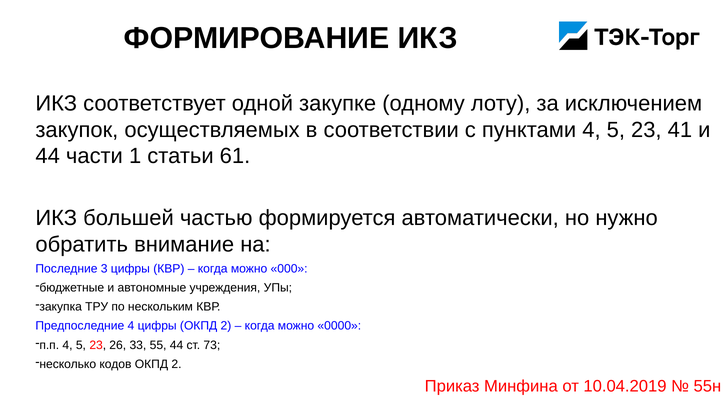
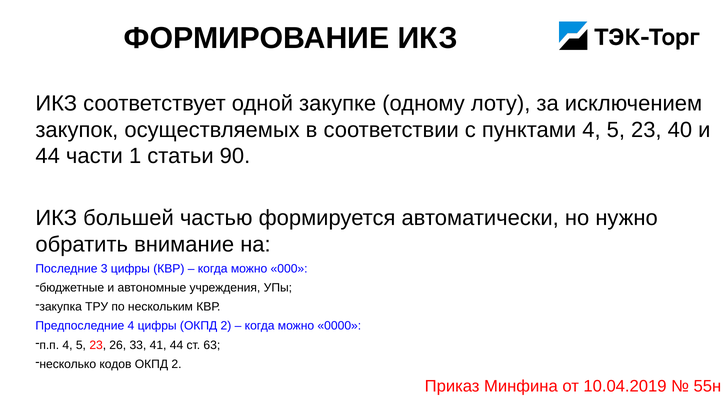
41: 41 -> 40 (680, 130)
61: 61 -> 90 (235, 156)
55: 55 -> 41 (158, 345)
73: 73 -> 63 (212, 345)
